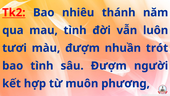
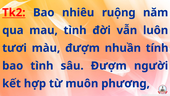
thánh: thánh -> ruộng (119, 13)
trót: trót -> tính (157, 48)
